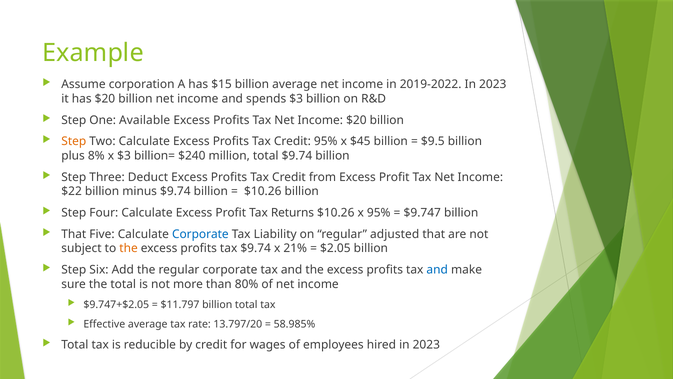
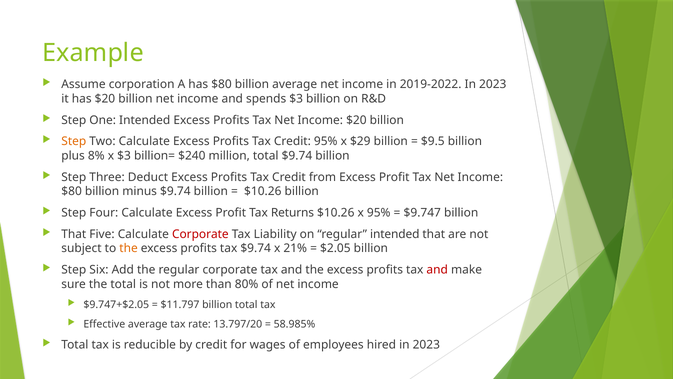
has $15: $15 -> $80 (222, 84)
One Available: Available -> Intended (145, 120)
$45: $45 -> $29 (360, 141)
$22: $22 -> $80 (72, 191)
Corporate colour: blue -> red (200, 234)
regular adjusted: adjusted -> intended (395, 234)
and colour: blue -> red (437, 270)
